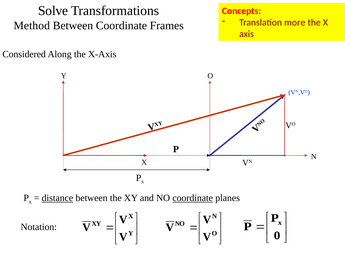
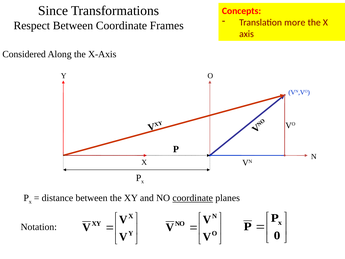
Solve: Solve -> Since (53, 11)
Method: Method -> Respect (32, 26)
distance underline: present -> none (57, 198)
